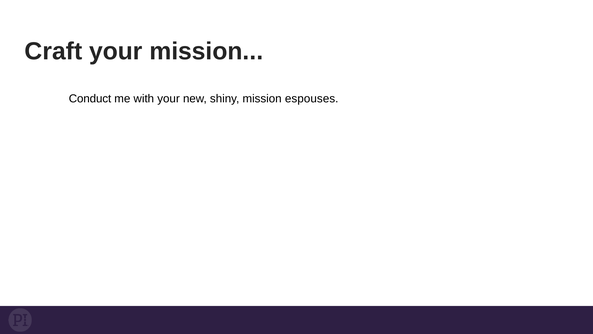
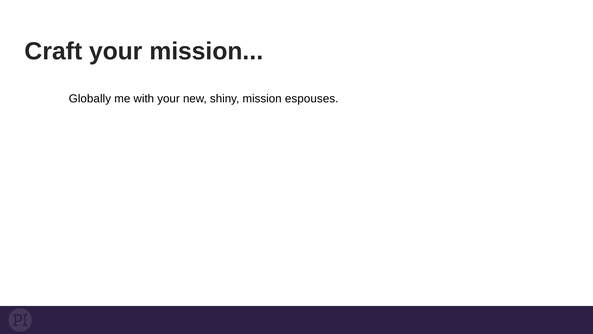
Conduct: Conduct -> Globally (90, 99)
